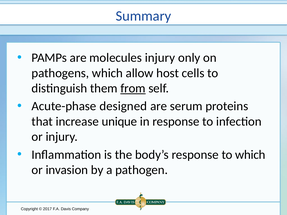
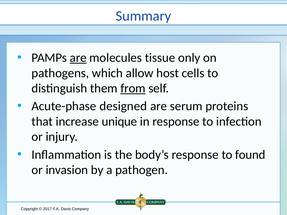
are underline: none -> present (78, 58)
molecules injury: injury -> tissue (160, 58)
to which: which -> found (250, 155)
